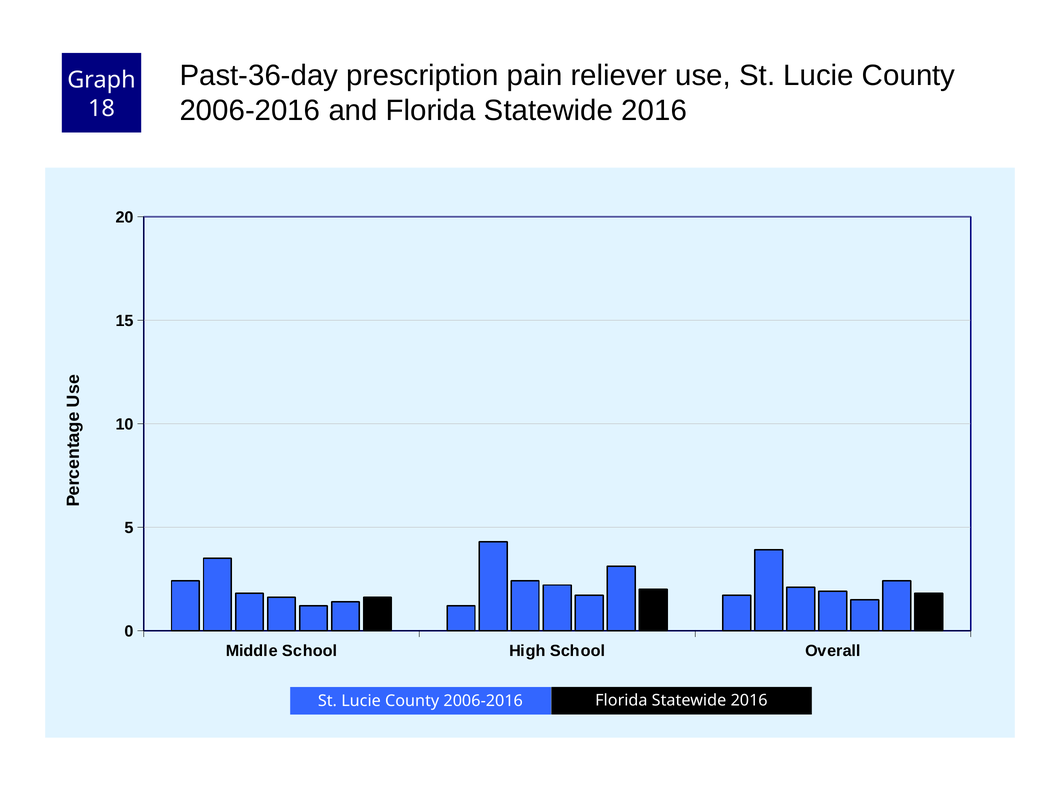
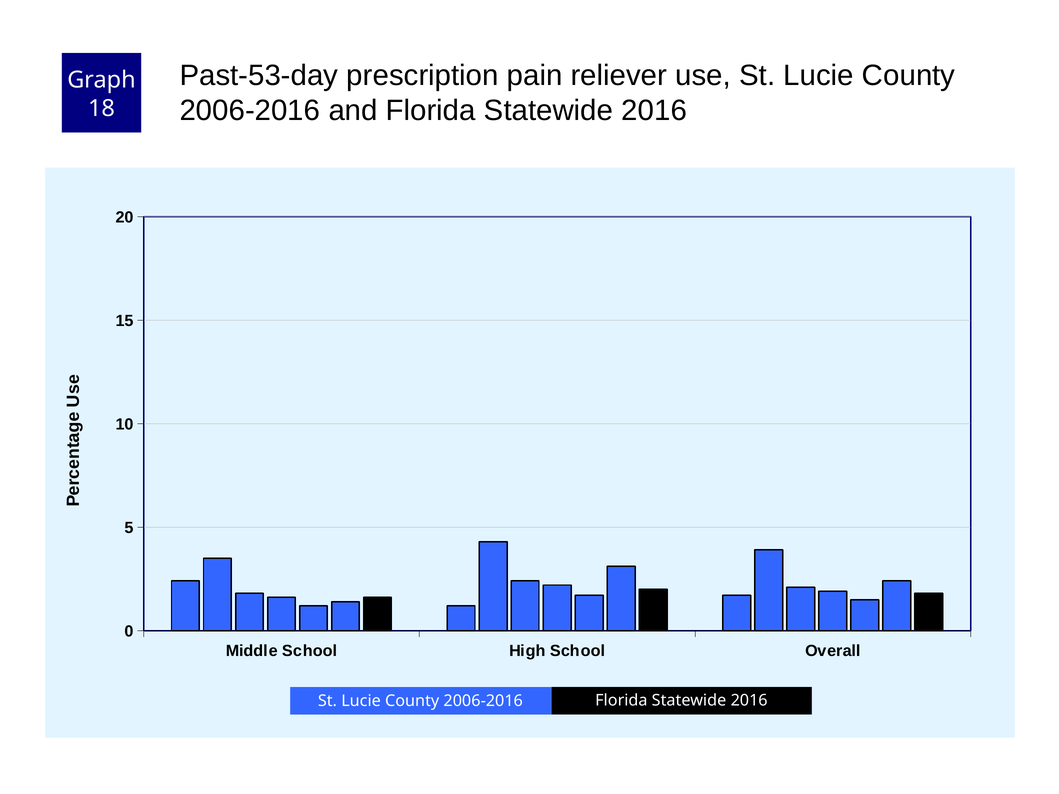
Past-36-day: Past-36-day -> Past-53-day (259, 75)
